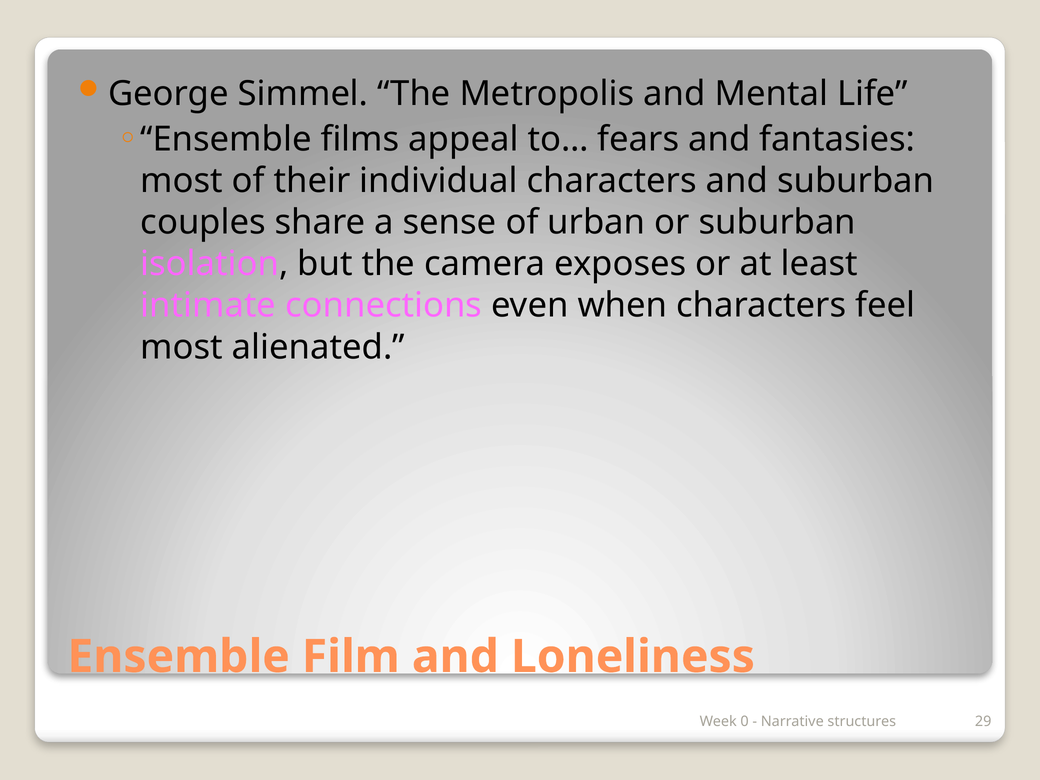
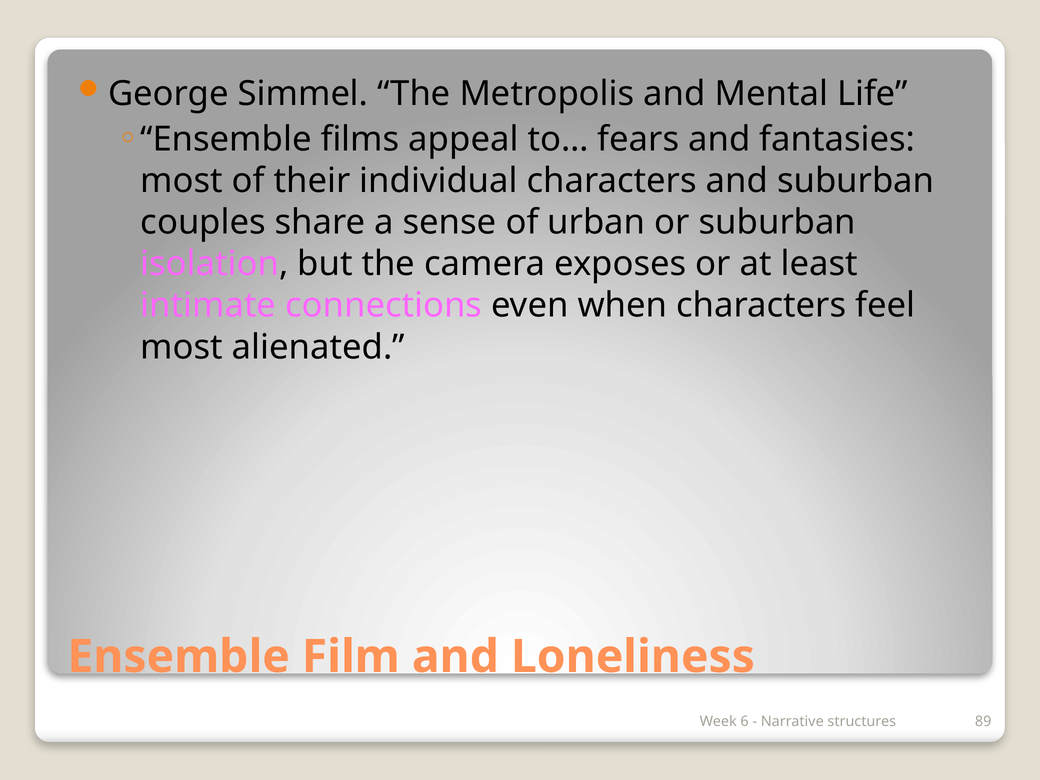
0: 0 -> 6 (745, 722)
29: 29 -> 89 (983, 722)
